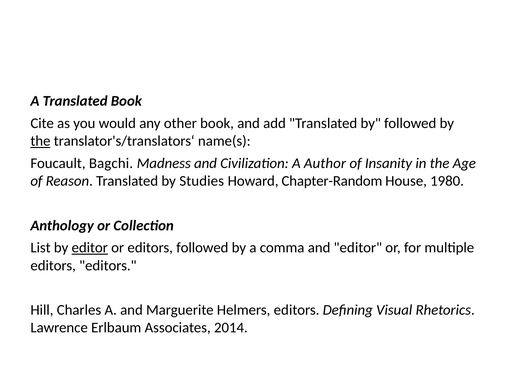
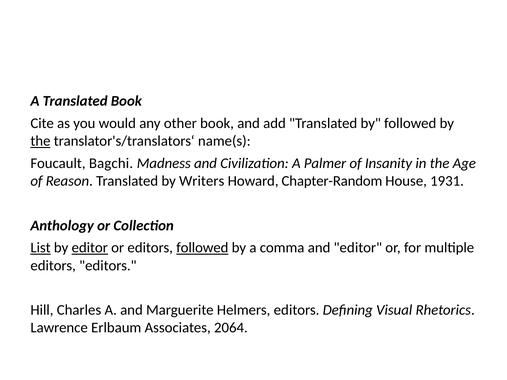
Author: Author -> Palmer (325, 163)
Studies: Studies -> Writers (202, 181)
1980: 1980 -> 1931 (447, 181)
List underline: none -> present (41, 248)
followed underline: none -> present (202, 248)
2014: 2014 -> 2064 (231, 328)
